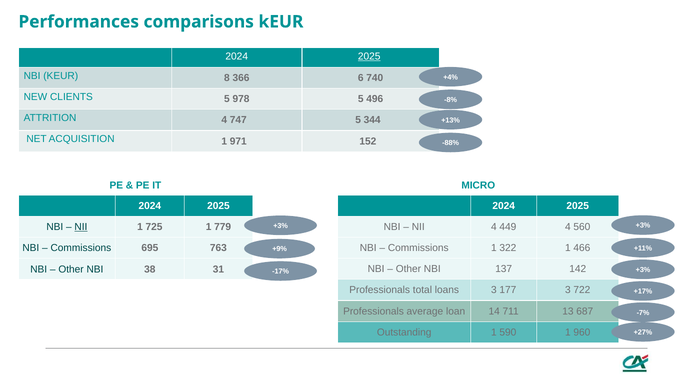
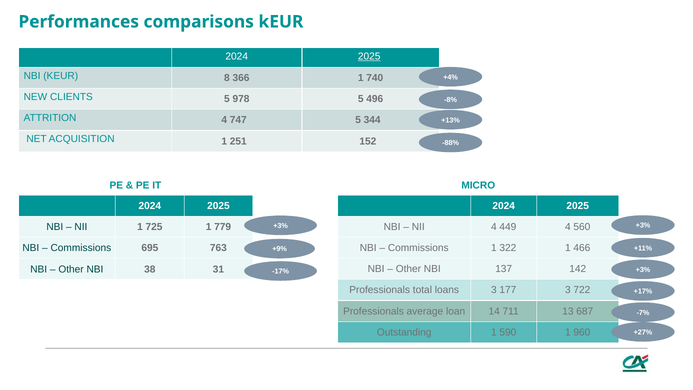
366 6: 6 -> 1 (361, 78)
971: 971 -> 251 (238, 141)
NII underline: present -> none (81, 227)
